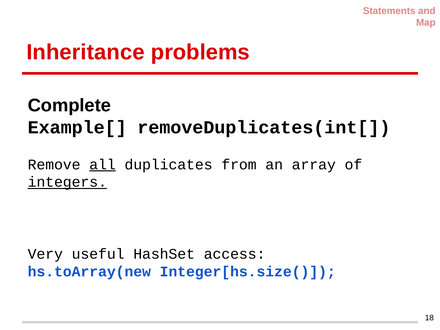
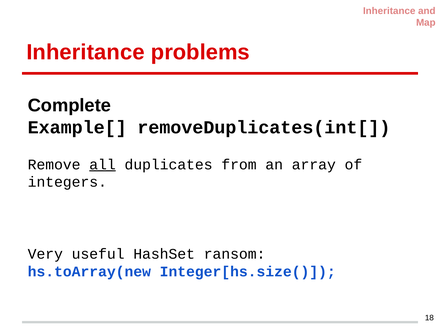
Statements: Statements -> Inheritance (389, 11)
integers underline: present -> none (67, 182)
access: access -> ransom (235, 254)
